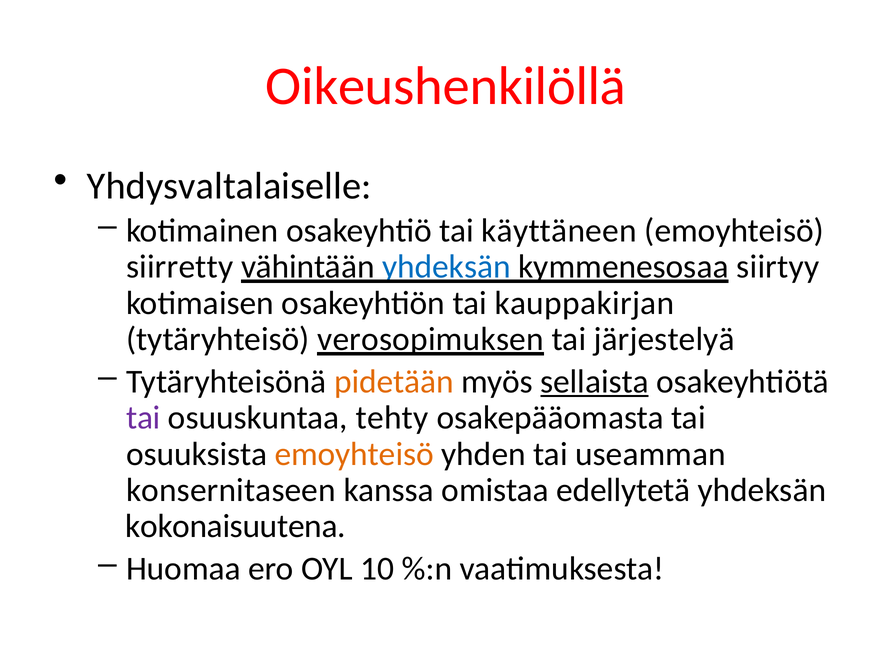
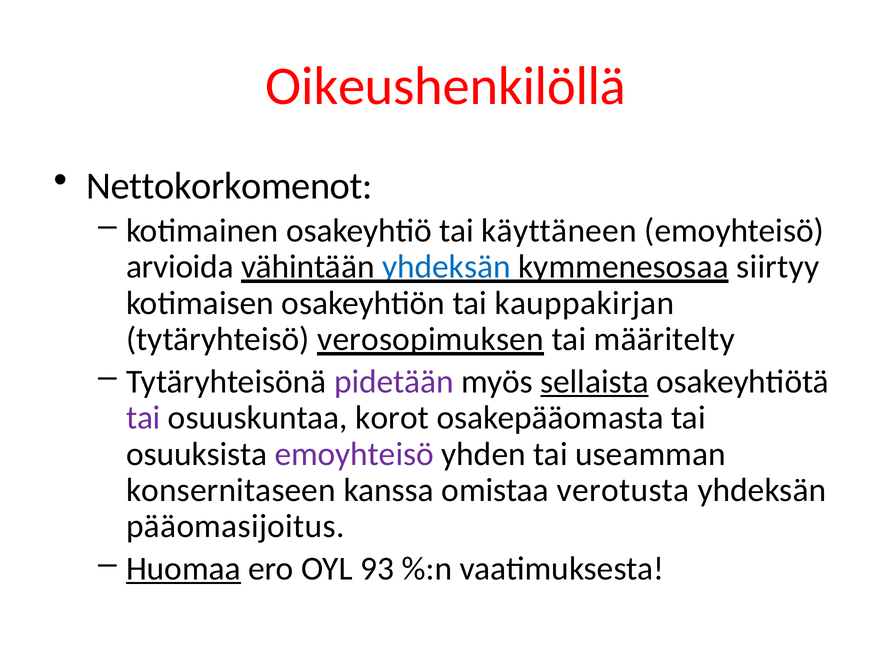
Yhdysvaltalaiselle: Yhdysvaltalaiselle -> Nettokorkomenot (229, 186)
siirretty: siirretty -> arvioida (180, 267)
järjestelyä: järjestelyä -> määritelty (664, 339)
pidetään colour: orange -> purple (394, 382)
tehty: tehty -> korot (392, 418)
emoyhteisö colour: orange -> purple (354, 454)
edellytetä: edellytetä -> verotusta (623, 490)
kokonaisuutena: kokonaisuutena -> pääomasijoitus (235, 526)
Huomaa underline: none -> present (183, 569)
10: 10 -> 93 (377, 569)
